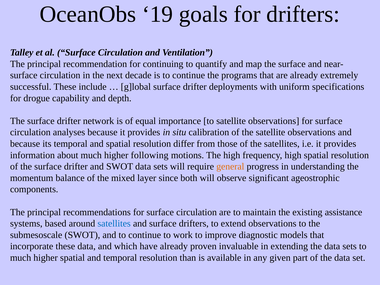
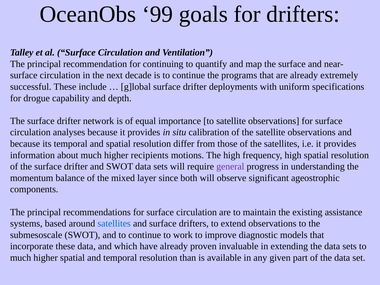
19: 19 -> 99 (158, 14)
following: following -> recipients (150, 155)
general colour: orange -> purple (230, 167)
